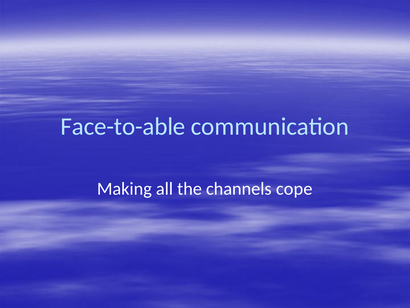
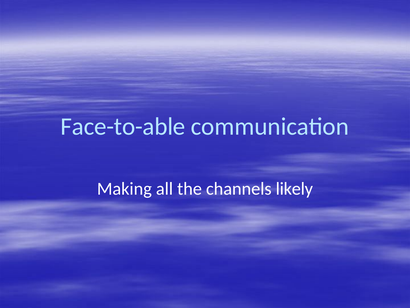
cope: cope -> likely (294, 189)
